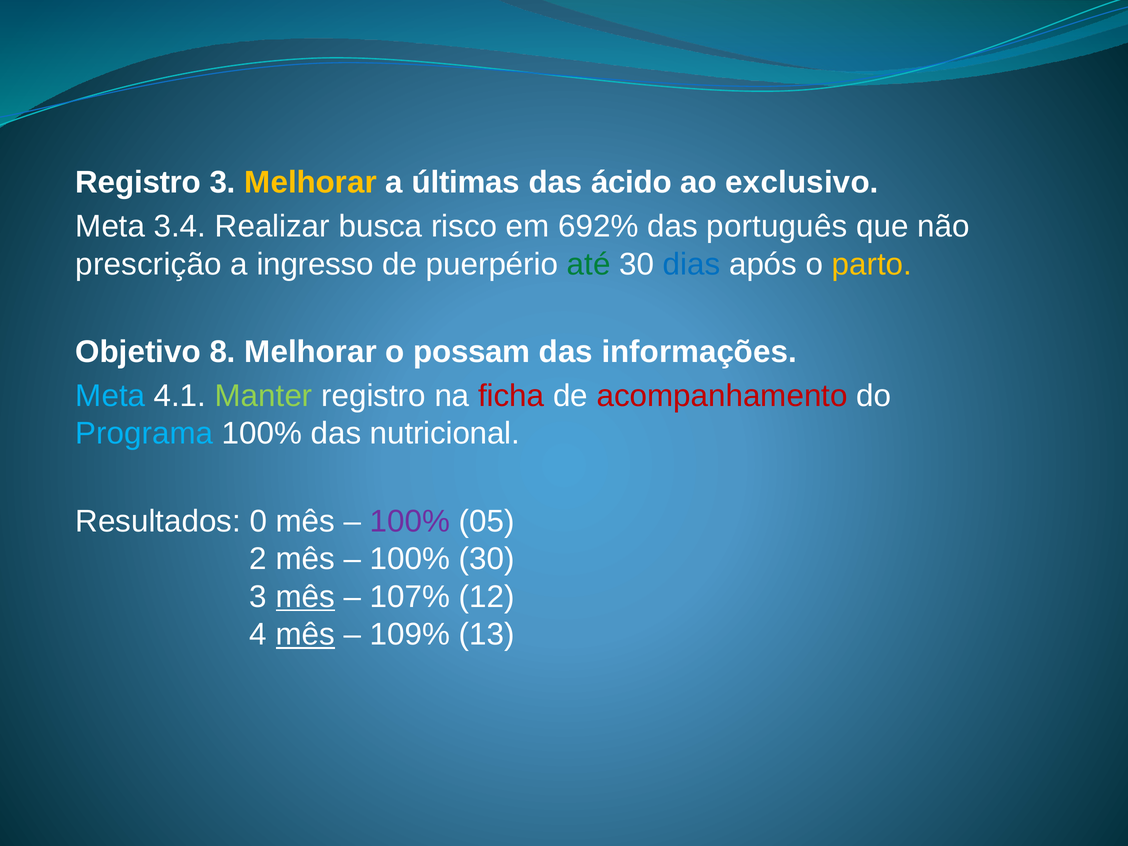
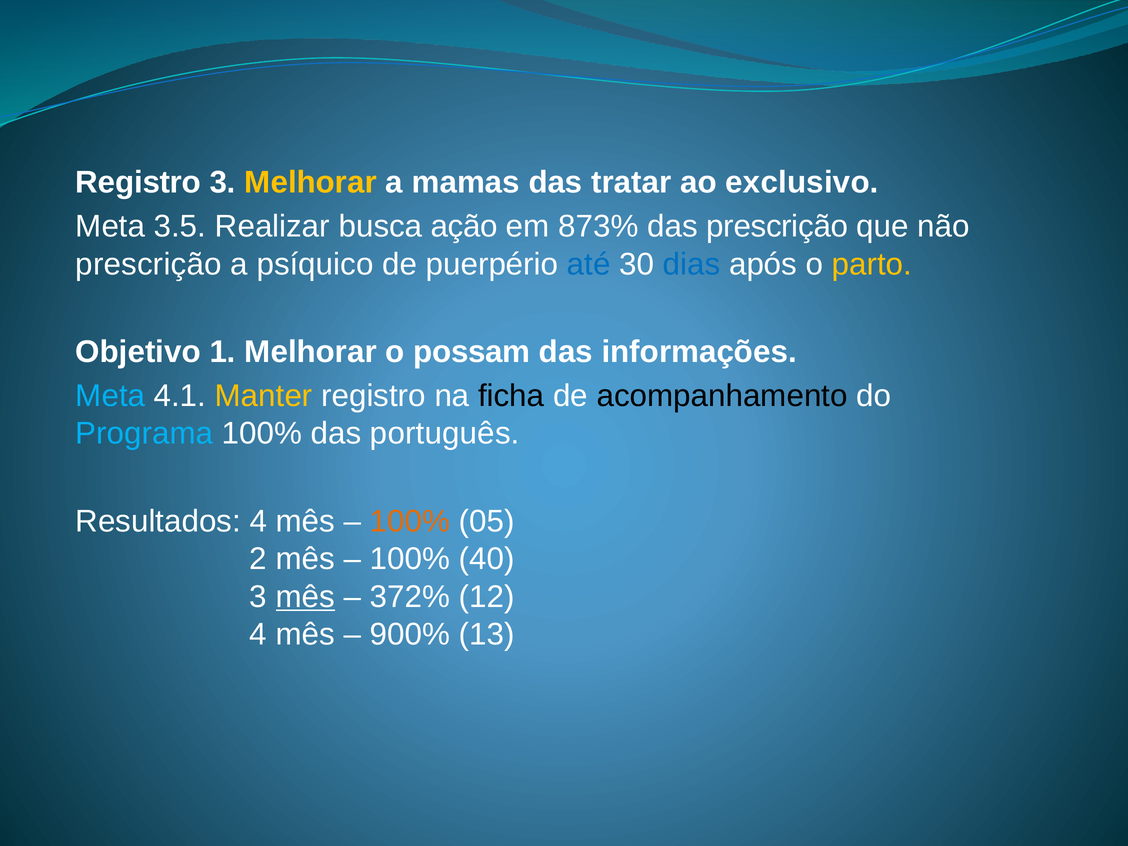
últimas: últimas -> mamas (466, 183)
ácido: ácido -> tratar (631, 183)
3.4: 3.4 -> 3.5 (180, 227)
risco: risco -> ação (464, 227)
692%: 692% -> 873% (598, 227)
das português: português -> prescrição (777, 227)
ingresso: ingresso -> psíquico (315, 264)
até colour: green -> blue (589, 264)
8: 8 -> 1 (223, 352)
Manter colour: light green -> yellow (264, 396)
ficha colour: red -> black (511, 396)
acompanhamento colour: red -> black (722, 396)
nutricional: nutricional -> português (445, 434)
Resultados 0: 0 -> 4 (258, 521)
100% colour: purple -> orange (410, 521)
100% 30: 30 -> 40 (487, 559)
107%: 107% -> 372% (410, 597)
mês underline: present -> none (305, 634)
109%: 109% -> 900% (410, 634)
